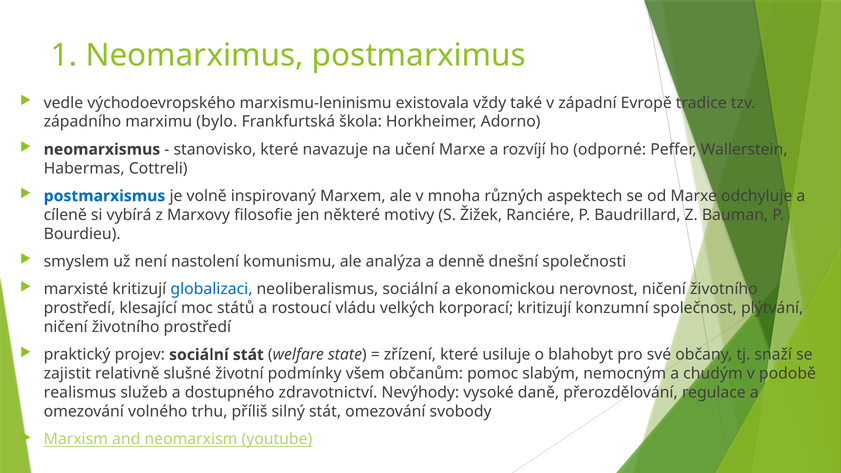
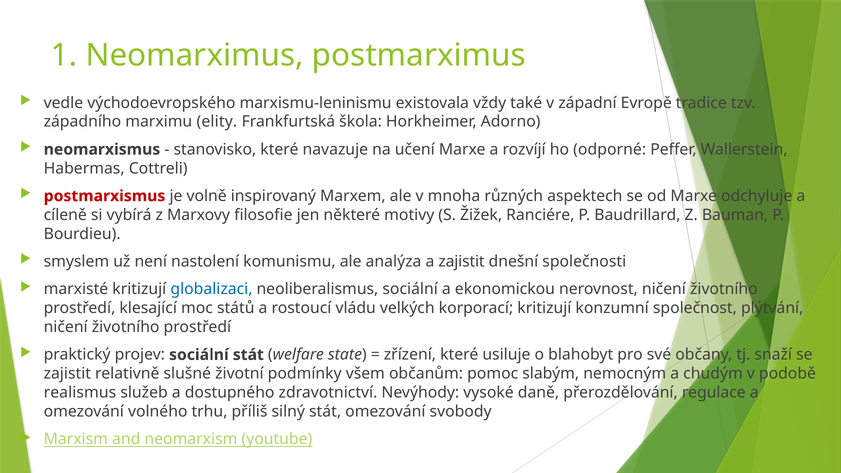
bylo: bylo -> elity (217, 122)
postmarxismus colour: blue -> red (104, 196)
a denně: denně -> zajistit (462, 262)
